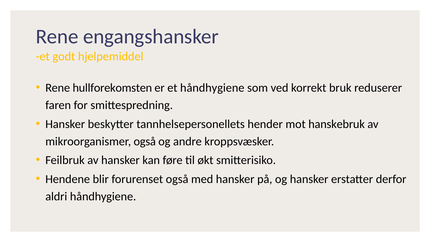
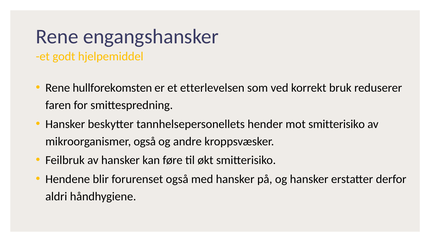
et håndhygiene: håndhygiene -> etterlevelsen (212, 88)
mot hanskebruk: hanskebruk -> smitterisiko (337, 124)
